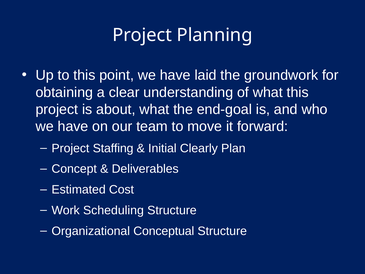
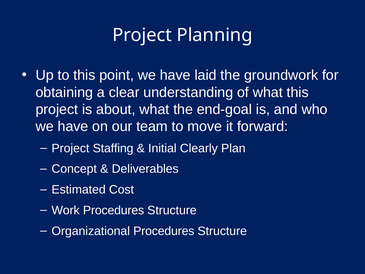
Work Scheduling: Scheduling -> Procedures (114, 210)
Organizational Conceptual: Conceptual -> Procedures (164, 231)
